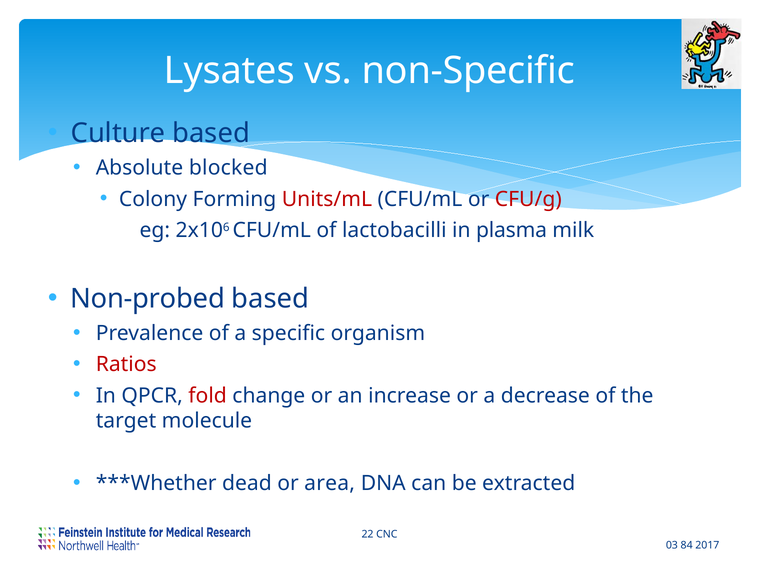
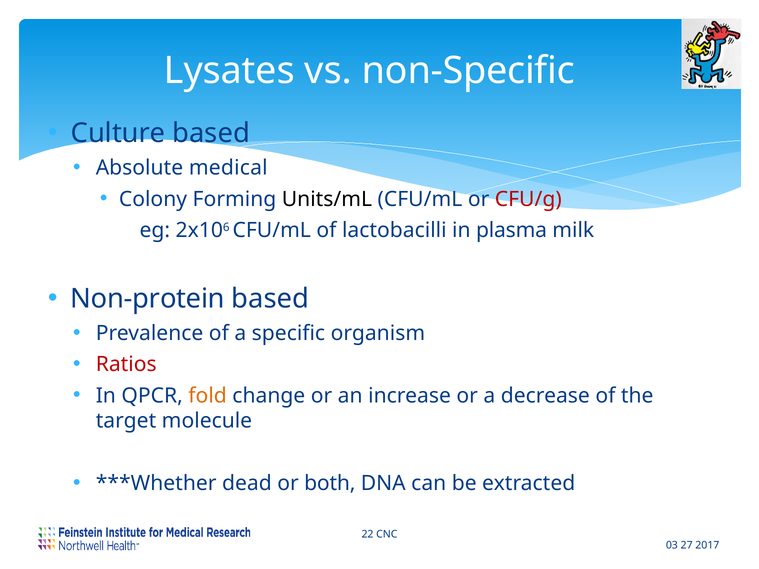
blocked: blocked -> medical (228, 168)
Units/mL colour: red -> black (327, 199)
Non-probed: Non-probed -> Non-protein (148, 299)
fold colour: red -> orange (208, 396)
area: area -> both (330, 484)
84: 84 -> 27 (687, 546)
